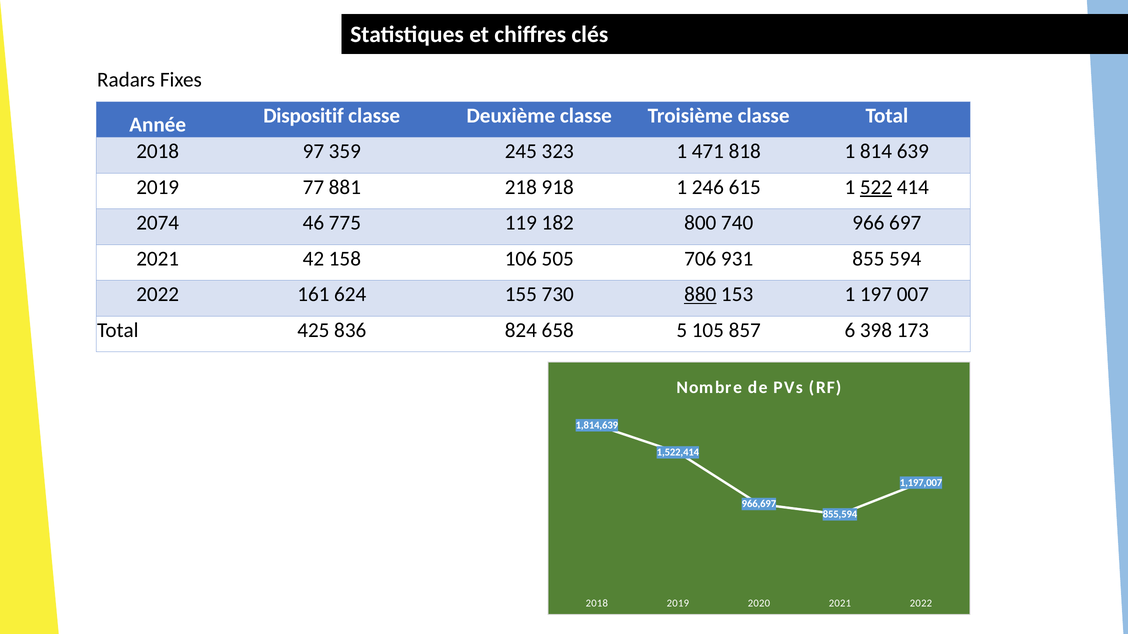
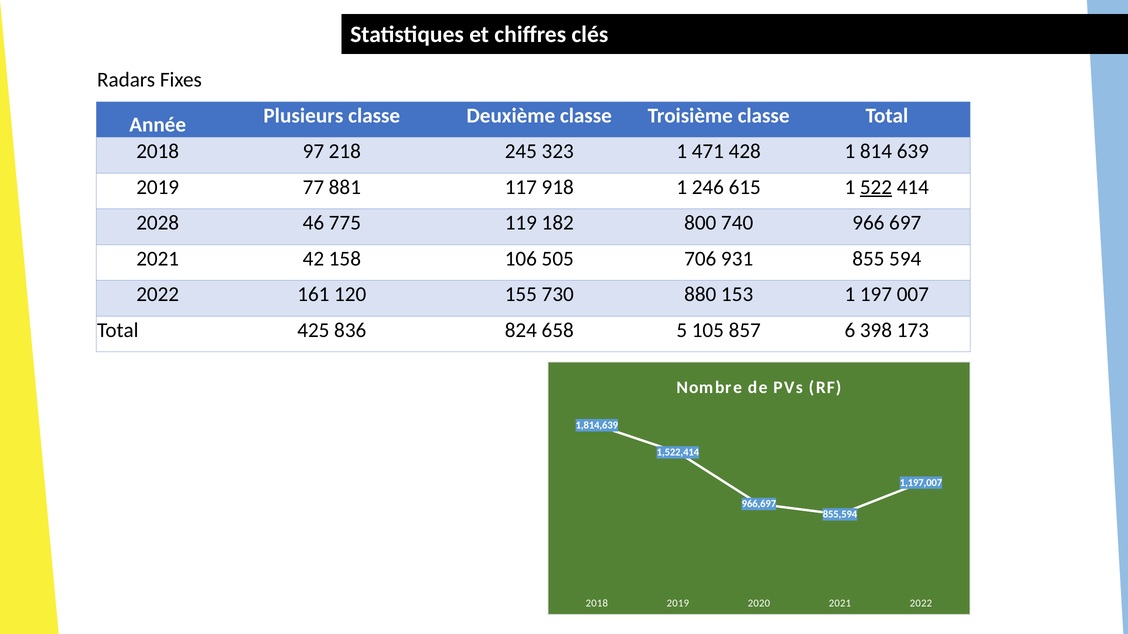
Dispositif: Dispositif -> Plusieurs (303, 116)
359: 359 -> 218 (345, 152)
818: 818 -> 428 (745, 152)
218: 218 -> 117 (521, 187)
2074: 2074 -> 2028 (158, 223)
624: 624 -> 120 (350, 295)
880 underline: present -> none (700, 295)
